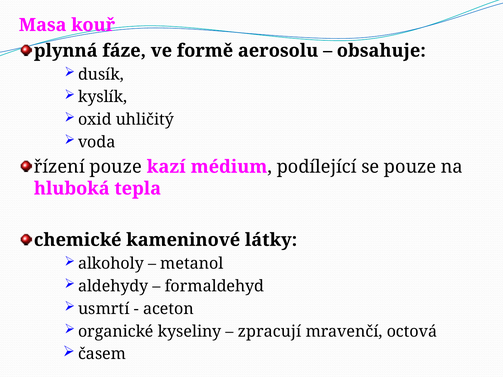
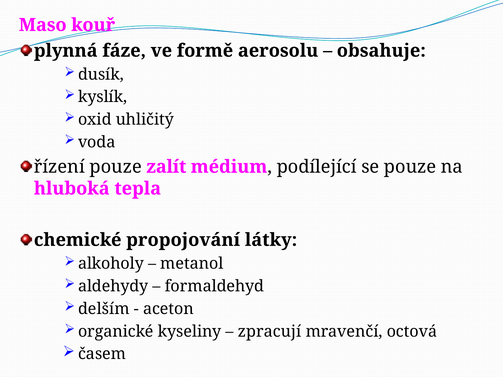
Masa: Masa -> Maso (43, 25)
kazí: kazí -> zalít (166, 167)
kameninové: kameninové -> propojování (183, 240)
usmrtí: usmrtí -> delším (104, 309)
